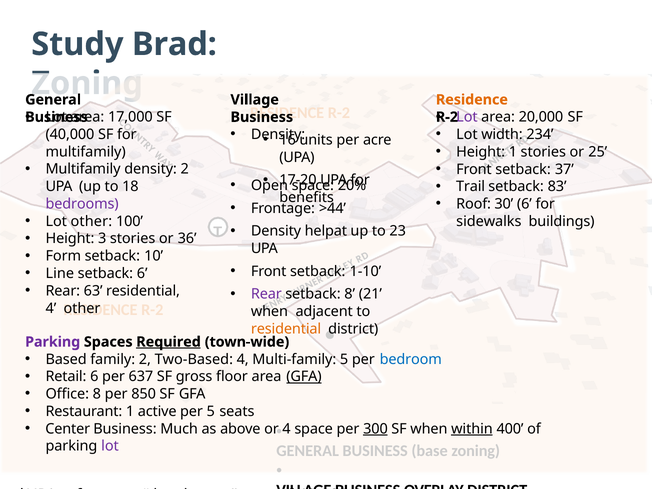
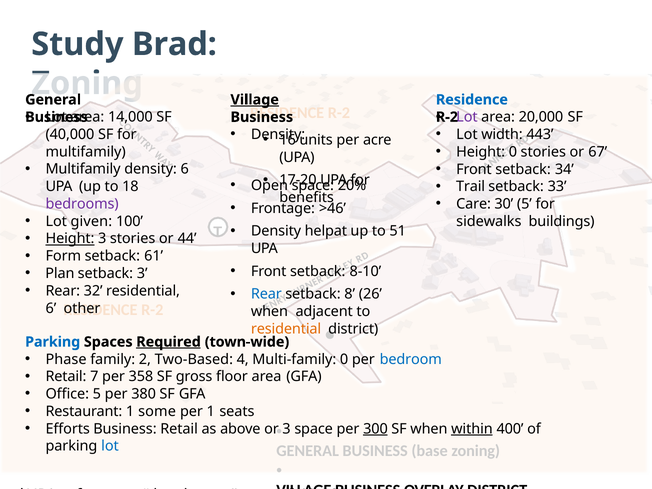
Village underline: none -> present (255, 100)
Residence colour: orange -> blue (472, 100)
17,000: 17,000 -> 14,000 (130, 117)
234: 234 -> 443 (540, 134)
Height 1: 1 -> 0 (513, 152)
25: 25 -> 67 (598, 152)
density 2: 2 -> 6 (185, 169)
37: 37 -> 34 (564, 169)
83: 83 -> 33 (557, 187)
Roof: Roof -> Care (474, 204)
30 6: 6 -> 5 (524, 204)
>44: >44 -> >46 (332, 208)
Lot other: other -> given (91, 221)
23: 23 -> 51 (398, 231)
Height underline: none -> present (70, 239)
36: 36 -> 44 (187, 239)
10: 10 -> 61 (154, 256)
1-10: 1-10 -> 8-10 (365, 271)
Line: Line -> Plan (60, 273)
setback 6: 6 -> 3 (142, 273)
63: 63 -> 32 (93, 291)
Rear colour: purple -> blue (266, 294)
21: 21 -> 26 (370, 294)
4: 4 -> 6 (51, 308)
Parking colour: purple -> blue (53, 342)
Based: Based -> Phase (66, 359)
Multi-family 5: 5 -> 0 (344, 359)
Retail 6: 6 -> 7 (94, 377)
637: 637 -> 358 (141, 377)
GFA underline: present -> none (304, 377)
Office 8: 8 -> 5 (97, 394)
850: 850 -> 380 (144, 394)
active: active -> some (157, 411)
per 5: 5 -> 1 (211, 411)
Center: Center -> Efforts (68, 429)
Business Much: Much -> Retail (179, 429)
4: 4 -> 3 (286, 429)
lot colour: purple -> blue (110, 446)
